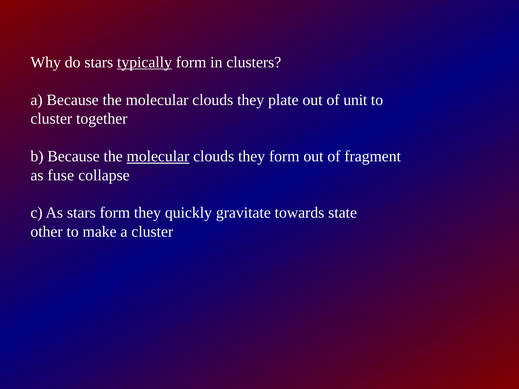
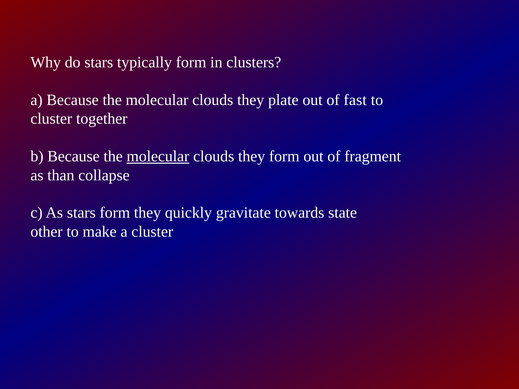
typically underline: present -> none (145, 62)
unit: unit -> fast (355, 100)
fuse: fuse -> than (61, 175)
